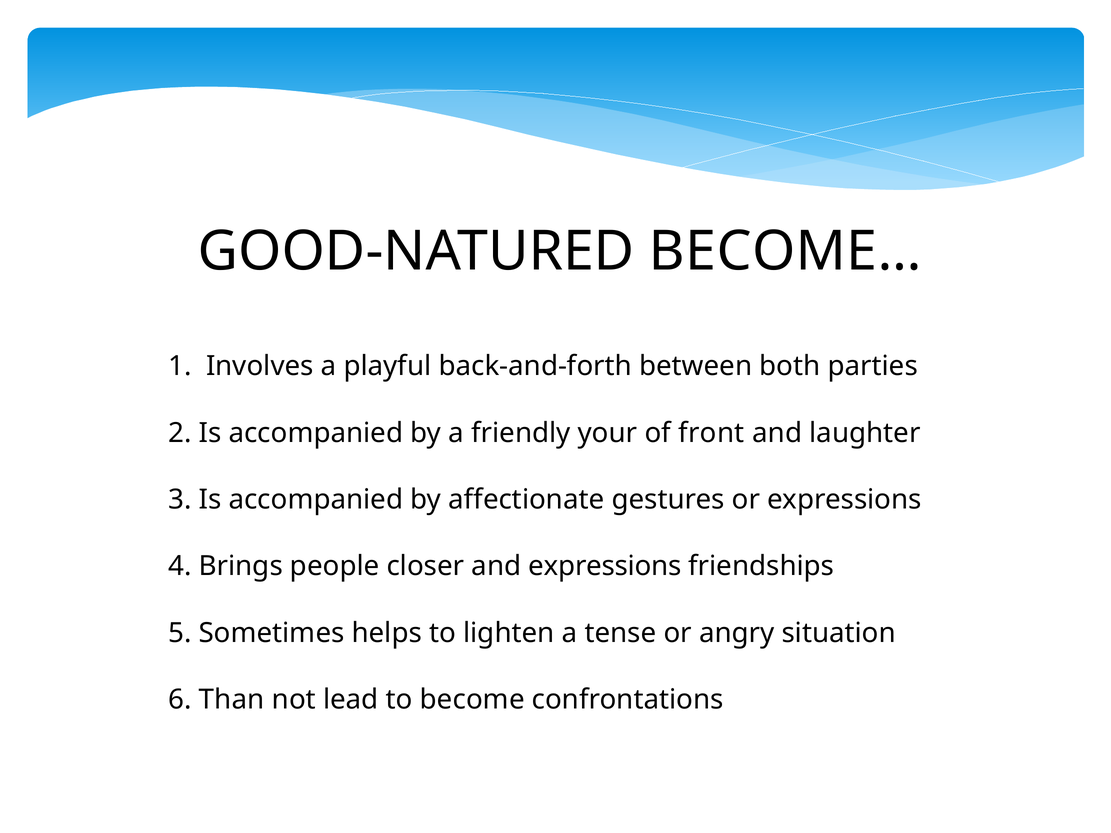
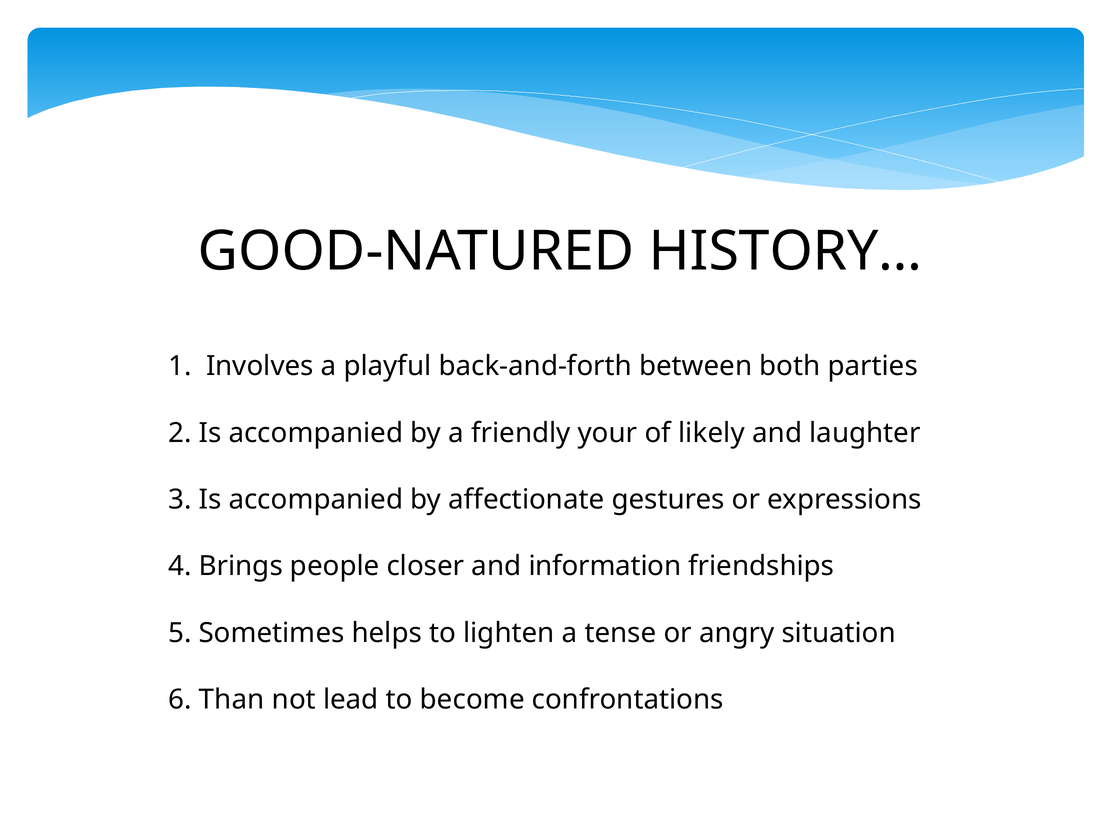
BECOME…: BECOME… -> HISTORY… (786, 252)
front: front -> likely (712, 433)
and expressions: expressions -> information (605, 566)
